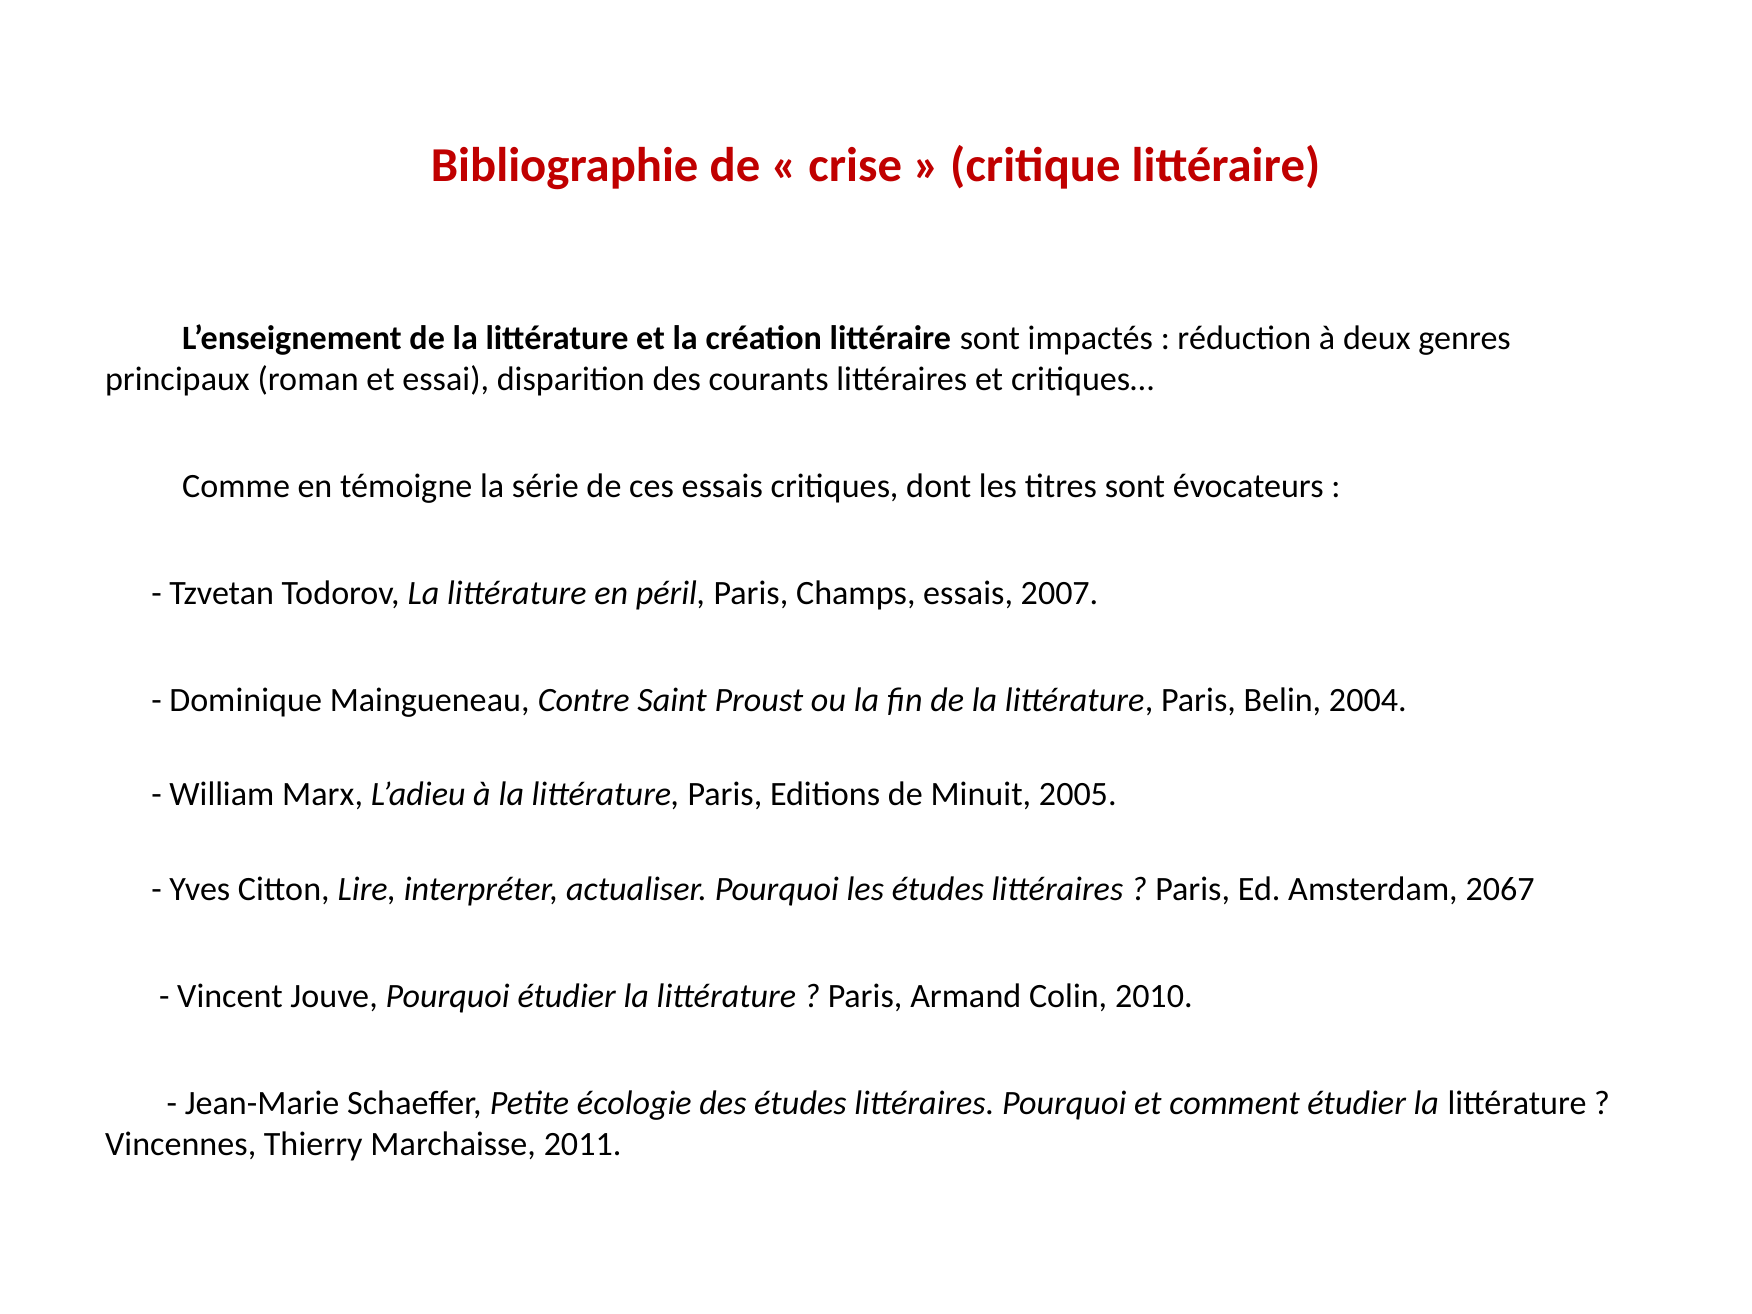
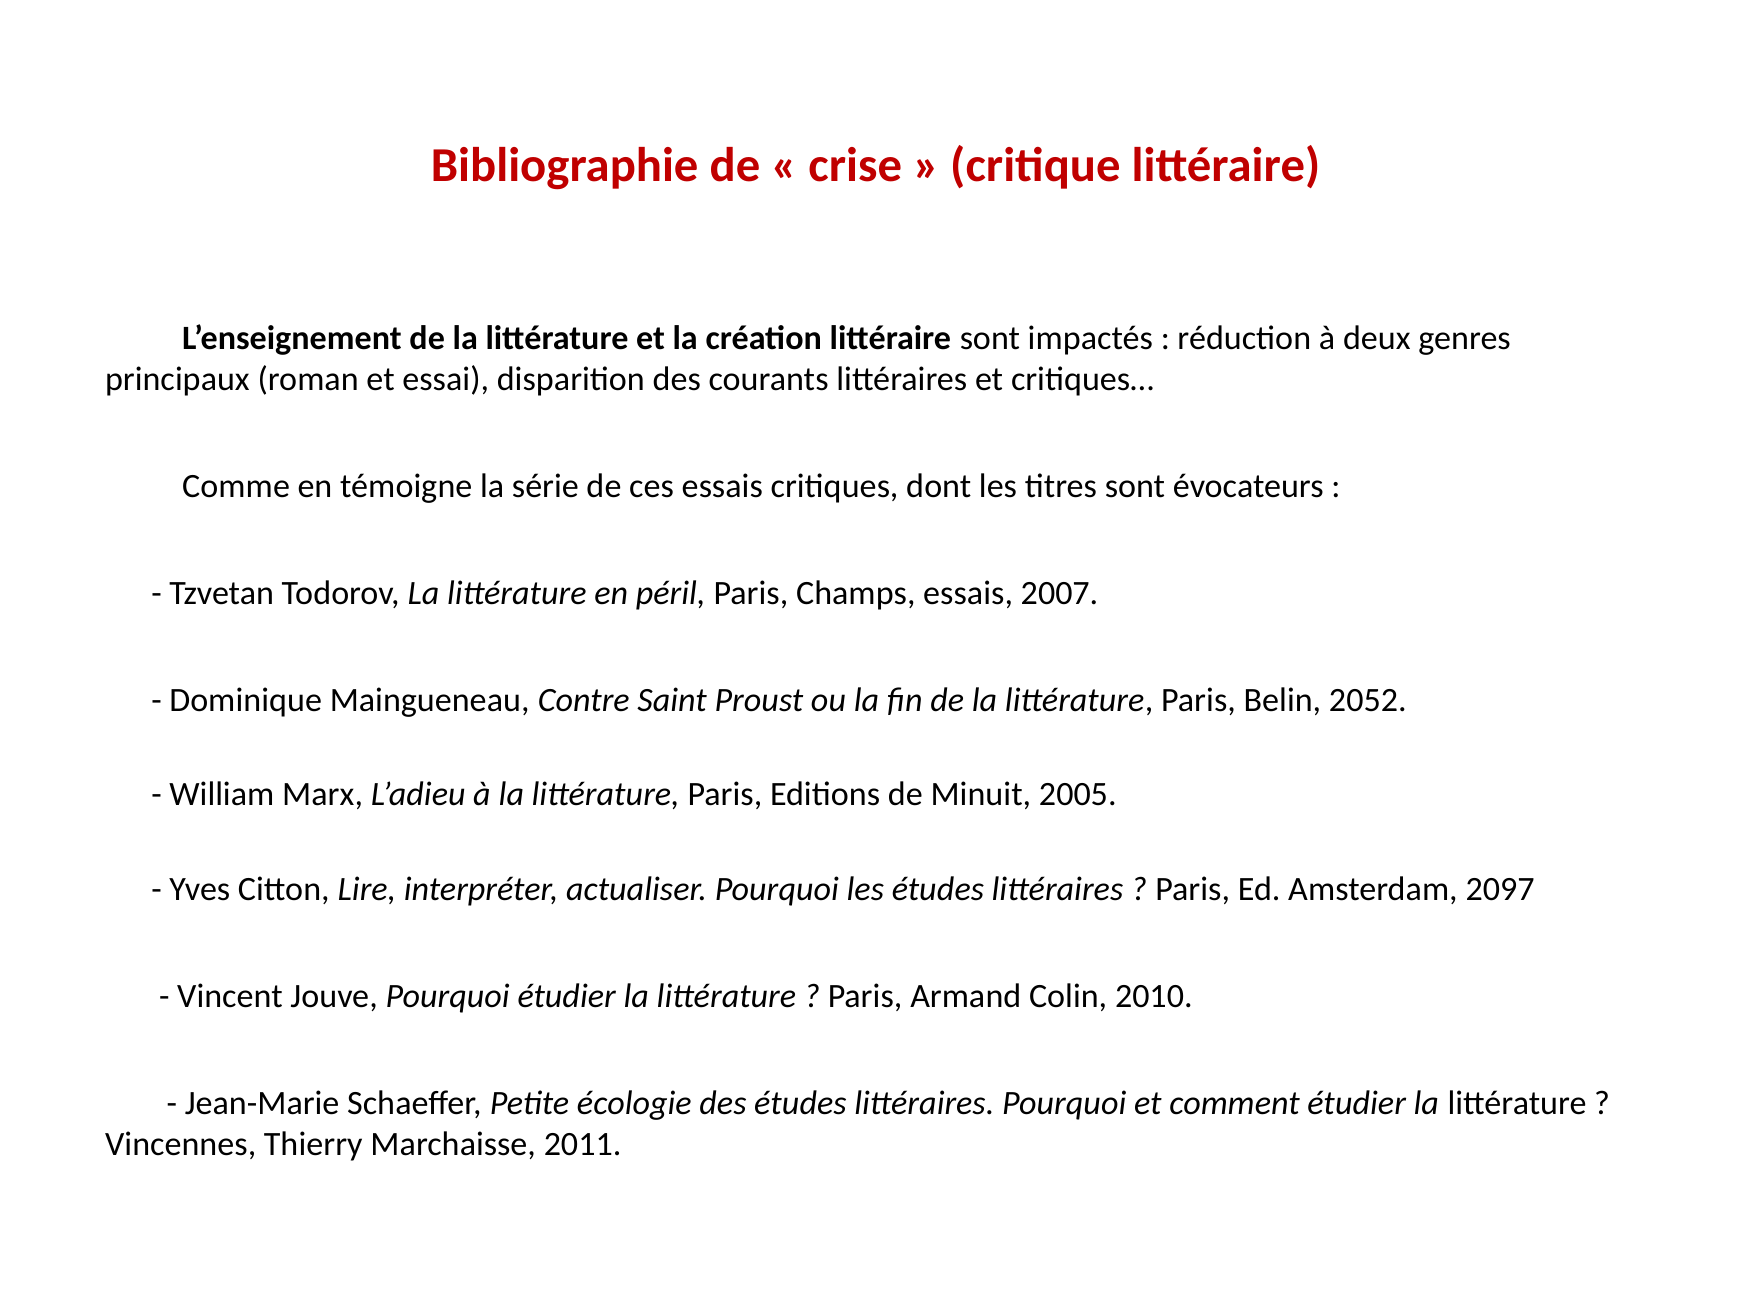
2004: 2004 -> 2052 (1368, 700)
2067: 2067 -> 2097 (1500, 889)
